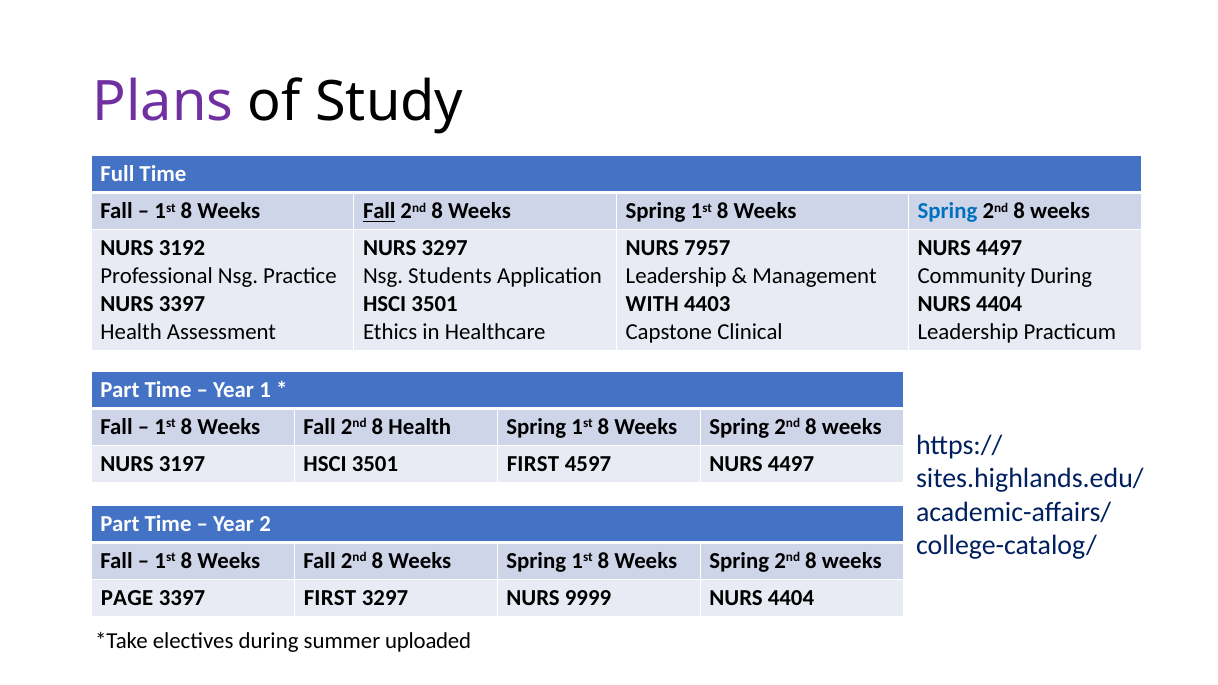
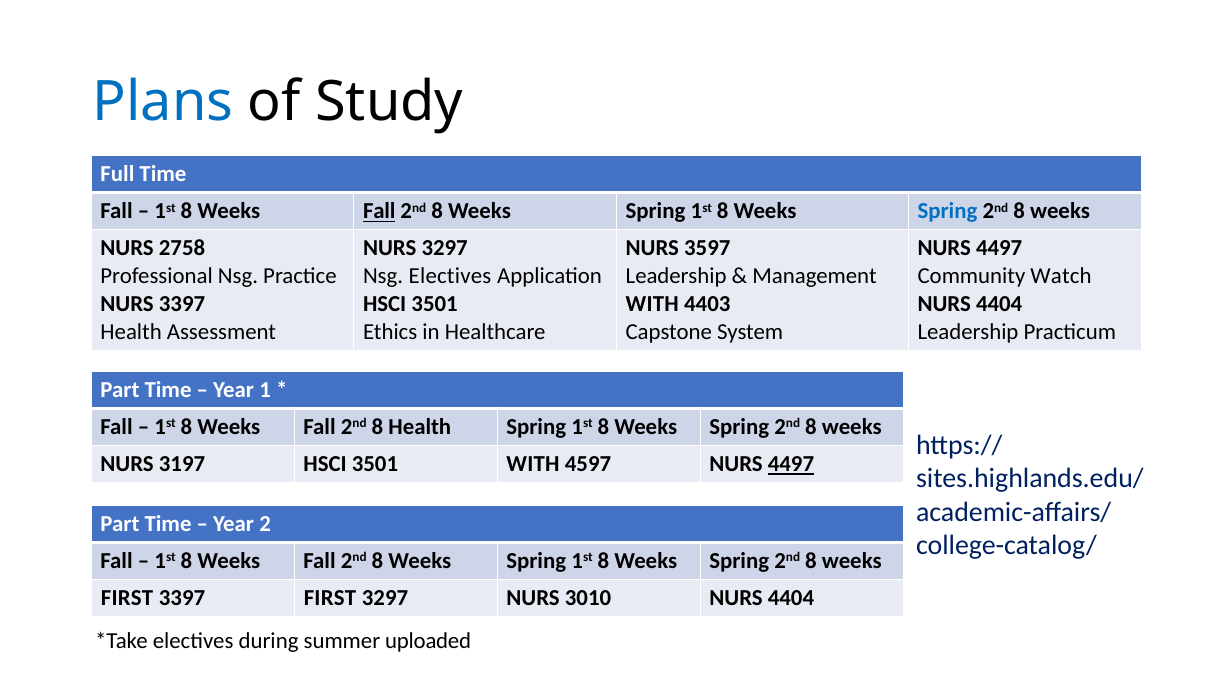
Plans colour: purple -> blue (163, 102)
3192: 3192 -> 2758 (182, 248)
7957: 7957 -> 3597 (707, 248)
Nsg Students: Students -> Electives (450, 276)
Community During: During -> Watch (1061, 276)
Clinical: Clinical -> System (750, 332)
3501 FIRST: FIRST -> WITH (533, 464)
4497 underline: none -> present (791, 464)
PAGE: PAGE -> FIRST (127, 598)
9999: 9999 -> 3010 (588, 598)
